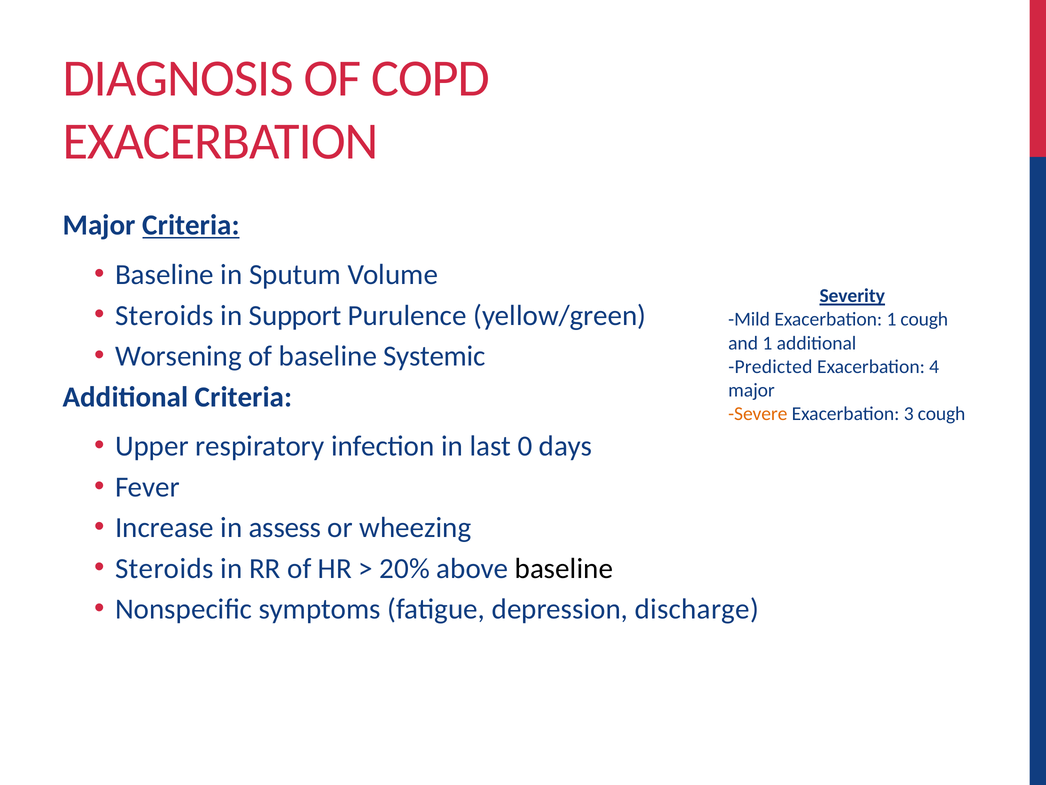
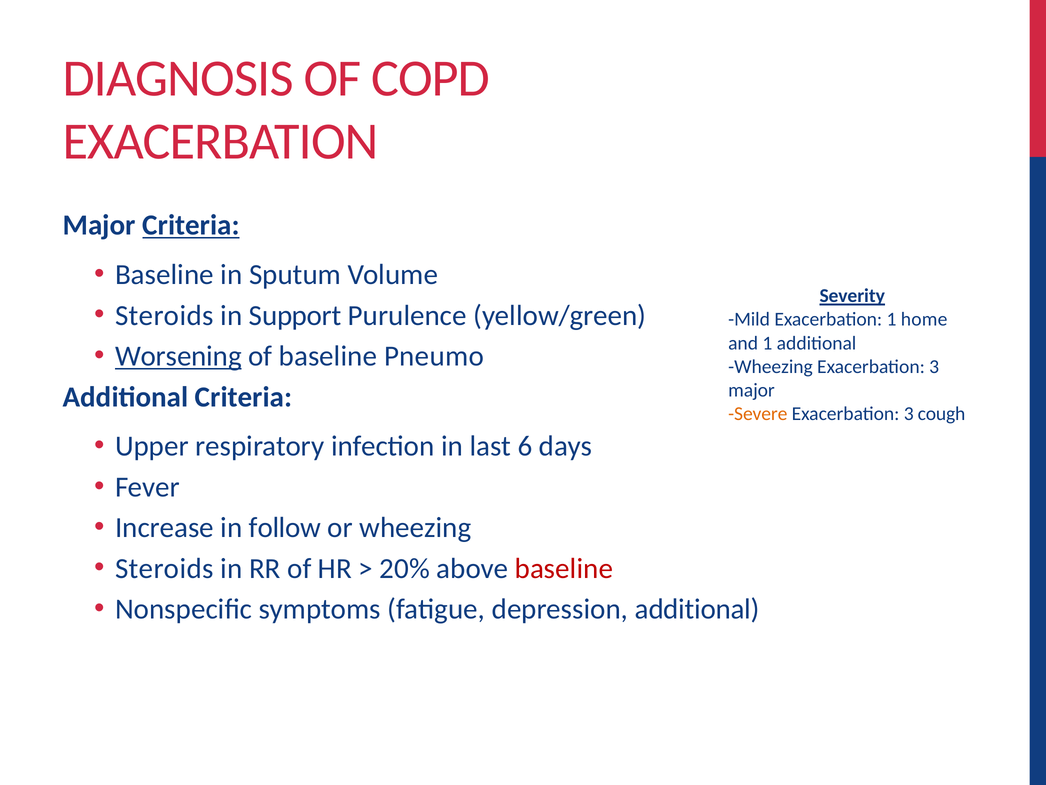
1 cough: cough -> home (924, 319)
Worsening underline: none -> present (178, 356)
Systemic: Systemic -> Pneumo (434, 356)
Predicted: Predicted -> Wheezing (771, 366)
4: 4 -> 3 (934, 366)
0: 0 -> 6 (525, 446)
assess: assess -> follow (285, 527)
baseline colour: black -> red (564, 568)
depression discharge: discharge -> additional (697, 609)
